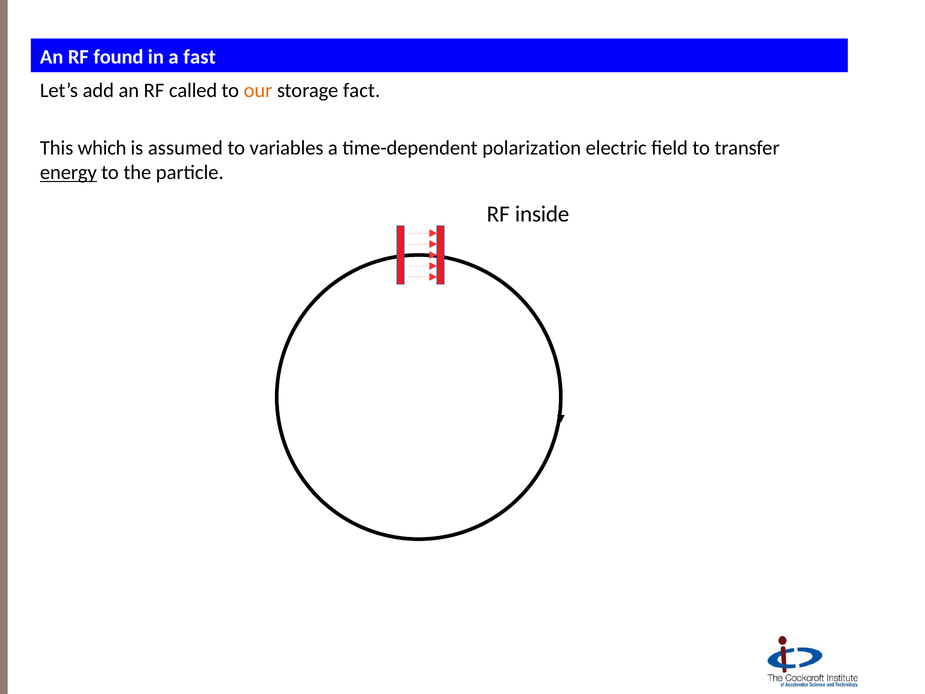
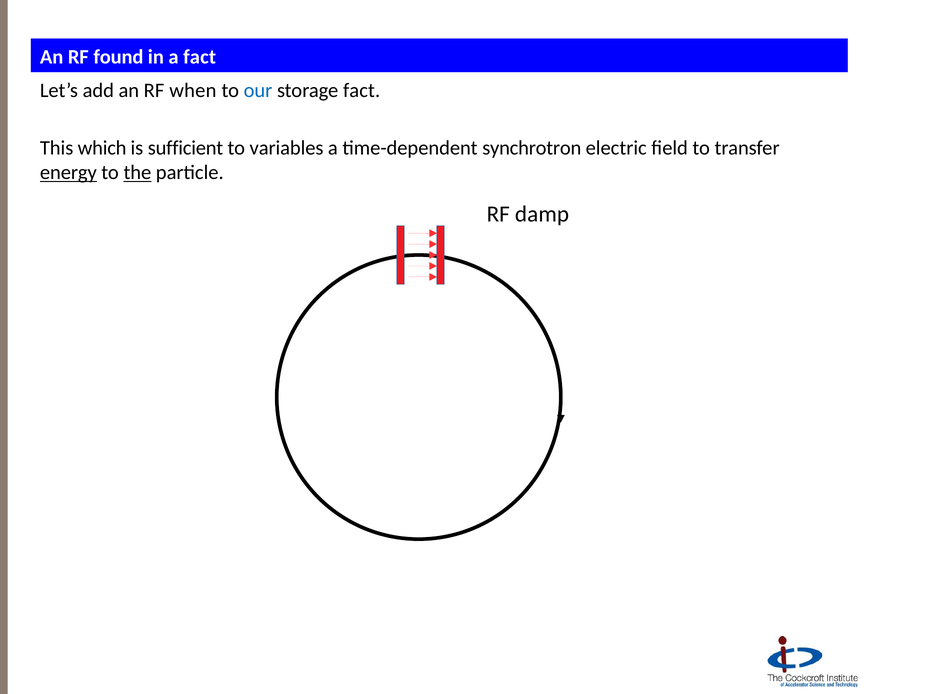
a fast: fast -> fact (200, 57)
called: called -> when (193, 91)
our colour: orange -> blue (258, 91)
assumed: assumed -> sufficient (186, 148)
polarization: polarization -> synchrotron (532, 148)
the underline: none -> present (137, 173)
inside: inside -> damp (542, 214)
